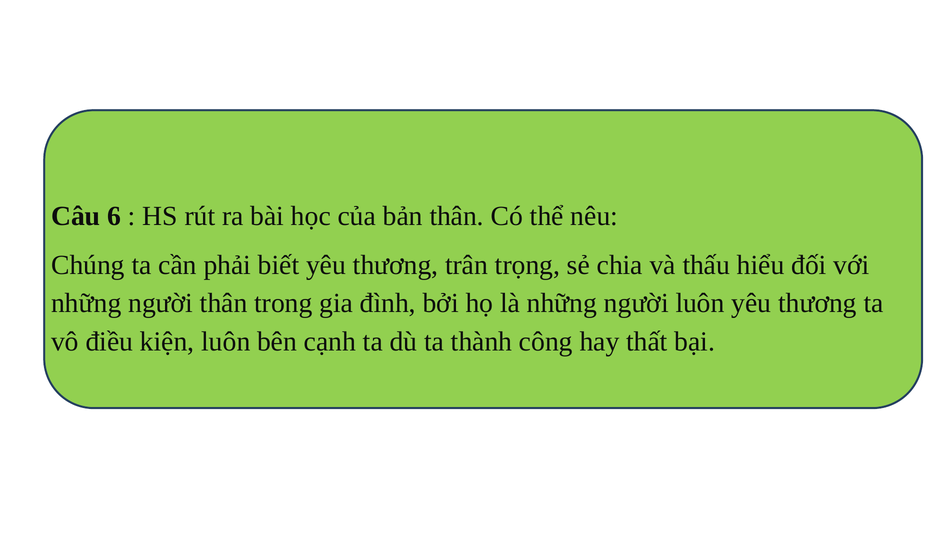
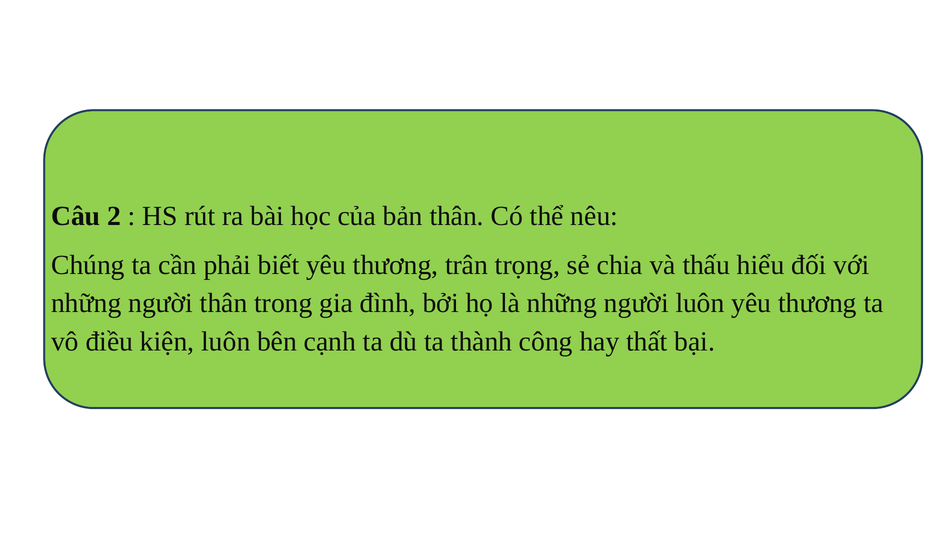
6: 6 -> 2 (114, 216)
